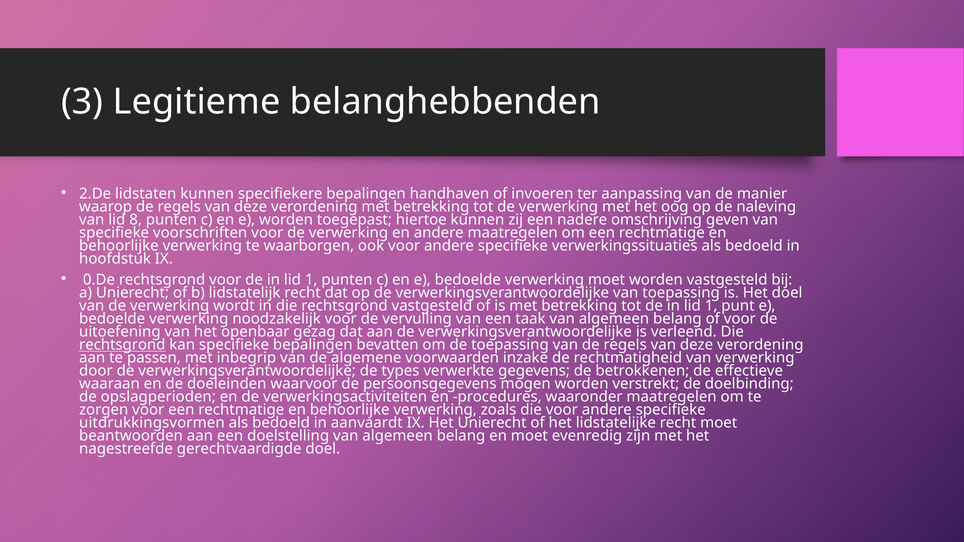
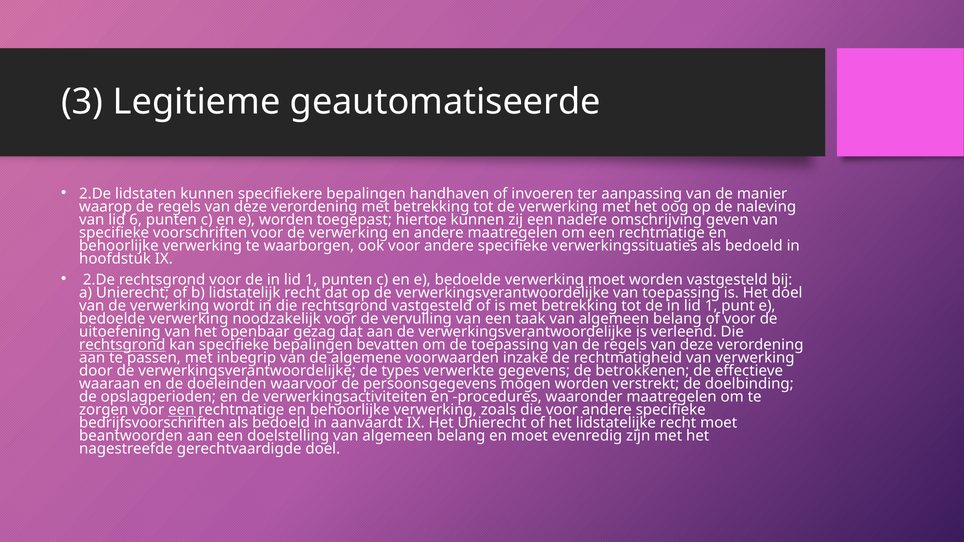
belanghebbenden: belanghebbenden -> geautomatiseerde (445, 102)
8: 8 -> 6 (136, 220)
0.De: 0.De -> 2.De (99, 280)
een underline: none -> present (181, 410)
uitdrukkingsvormen: uitdrukkingsvormen -> bedrijfsvoorschriften (152, 423)
